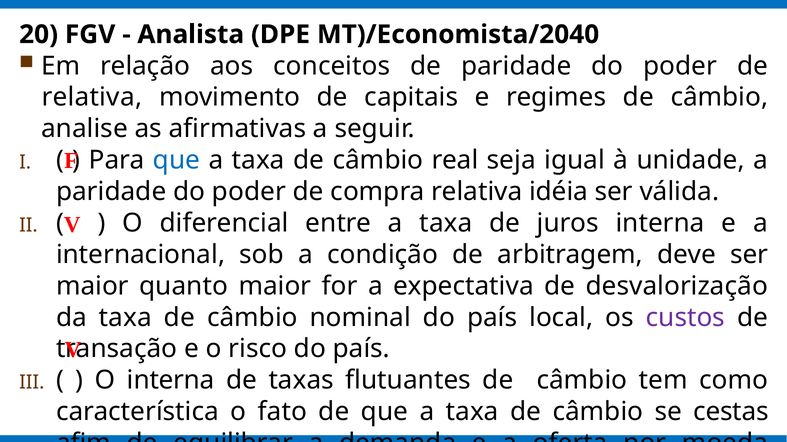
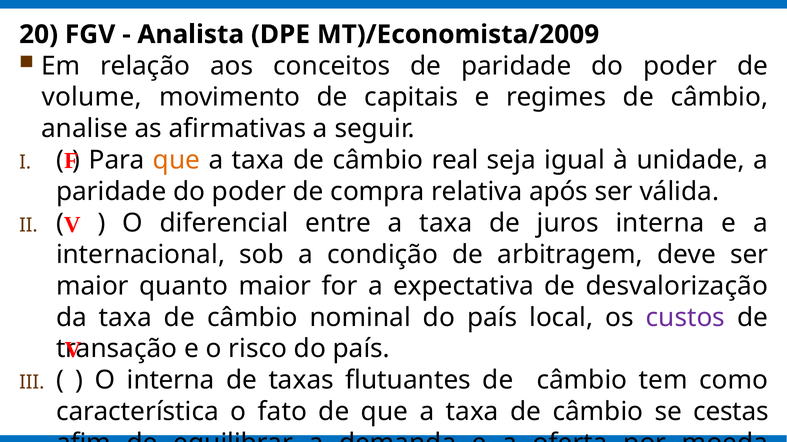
MT)/Economista/2040: MT)/Economista/2040 -> MT)/Economista/2009 (458, 35)
relativa: relativa -> volume (92, 97)
que colour: blue -> orange (177, 160)
idéia: idéia -> após (559, 192)
